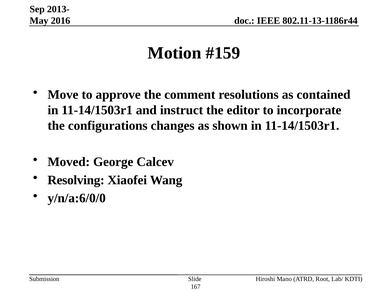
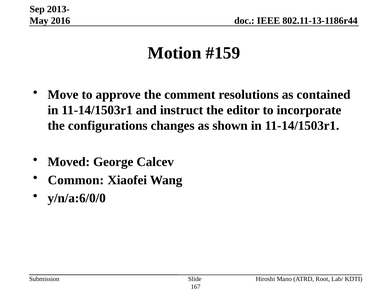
Resolving: Resolving -> Common (76, 180)
